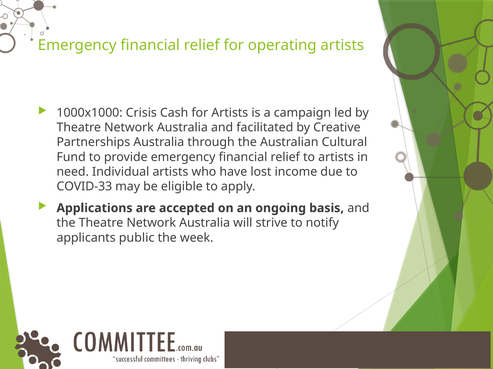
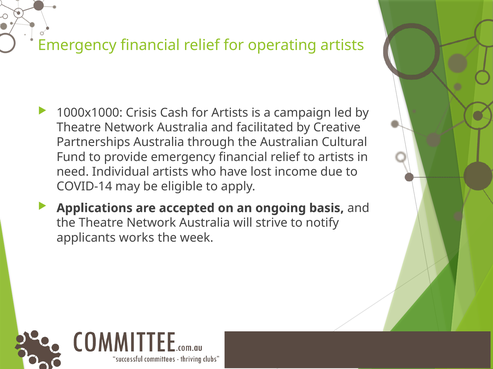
COVID-33: COVID-33 -> COVID-14 (84, 187)
public: public -> works (137, 238)
